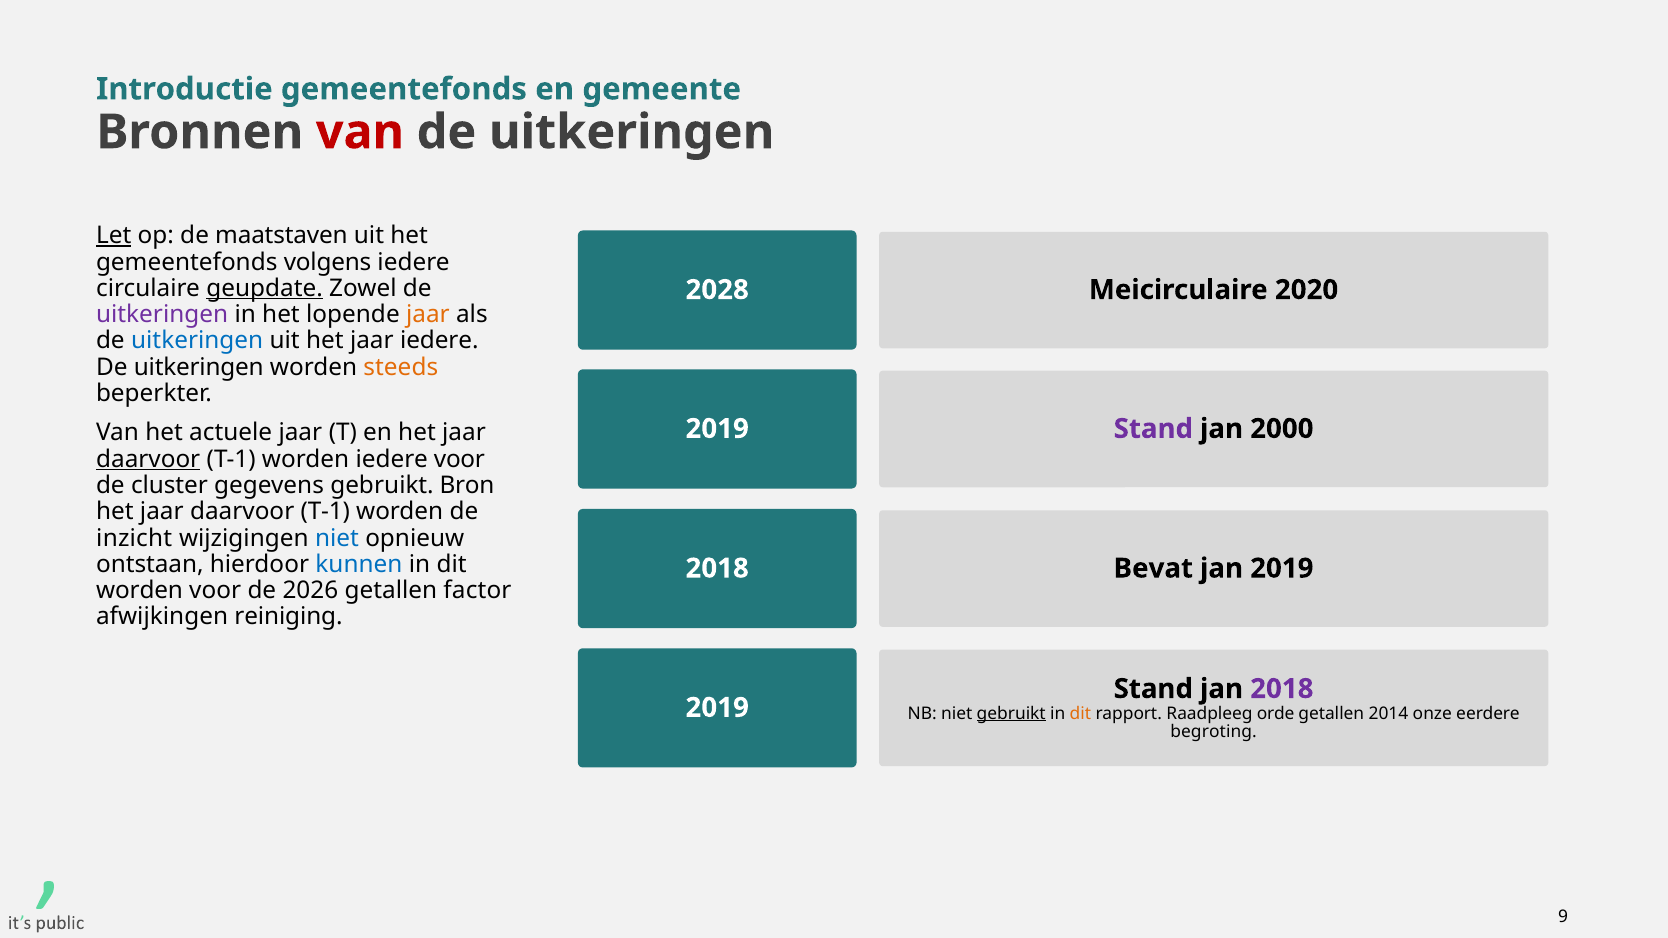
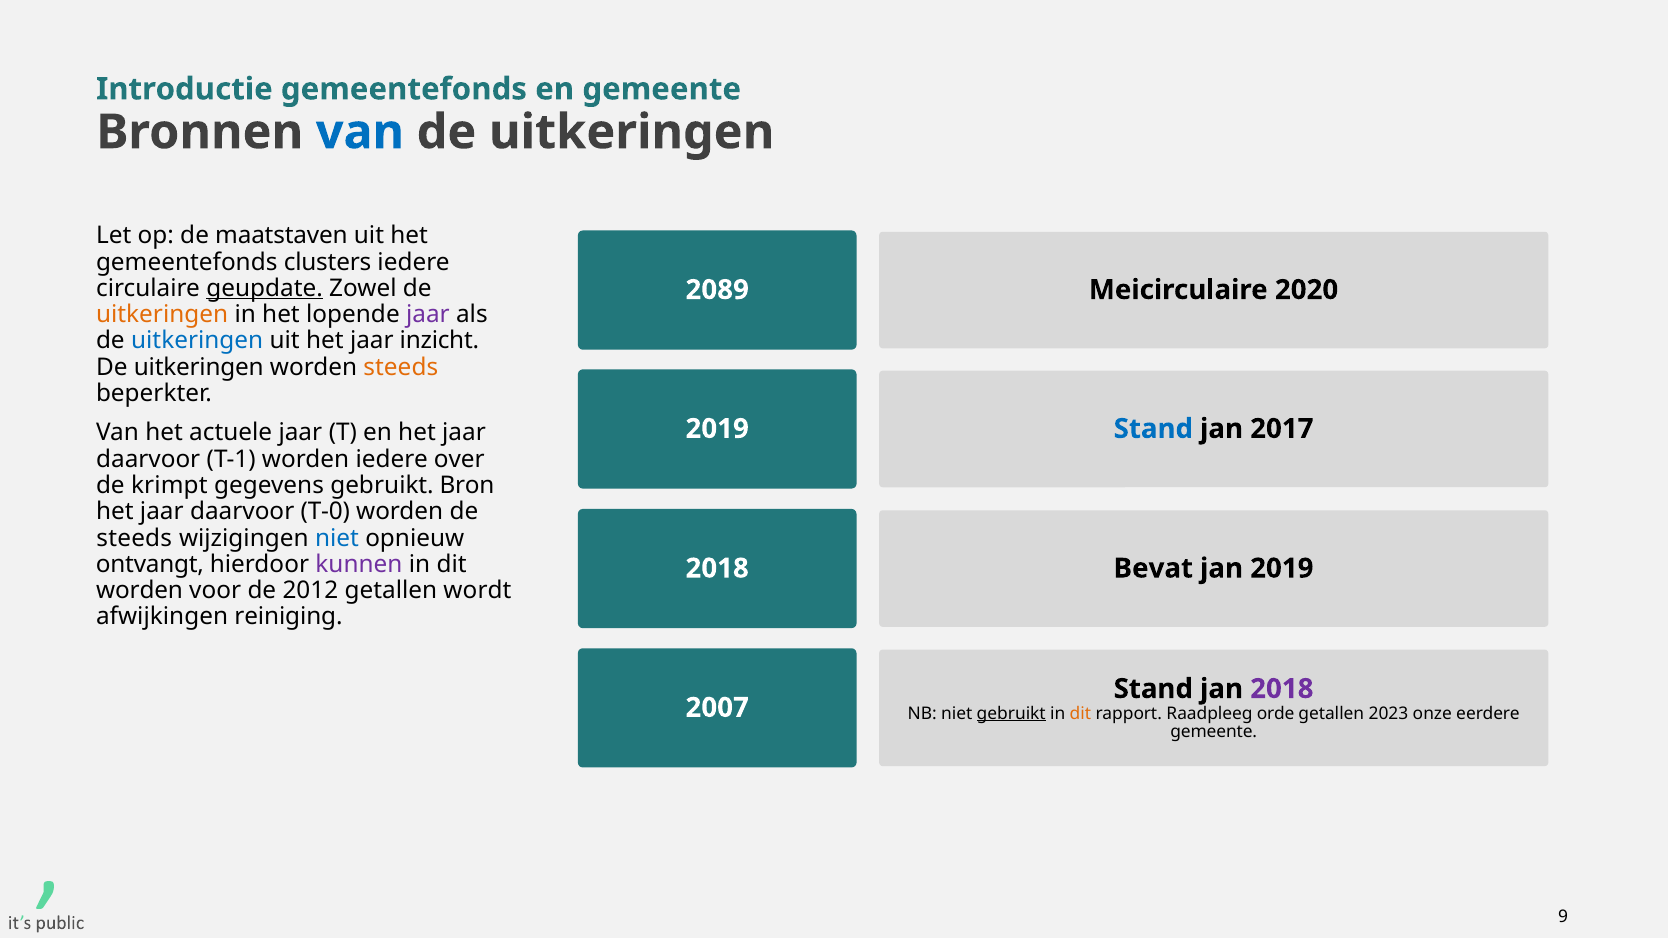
van colour: red -> blue (360, 132)
Let underline: present -> none (114, 236)
volgens: volgens -> clusters (328, 262)
2028: 2028 -> 2089 (717, 290)
uitkeringen colour: purple -> orange (162, 315)
jaar colour: orange -> purple (428, 315)
jaar iedere: iedere -> inzicht (439, 341)
Stand colour: purple -> blue (1153, 429)
2000: 2000 -> 2017 (1282, 429)
daarvoor underline: present -> none (148, 459)
iedere voor: voor -> over (459, 459)
cluster: cluster -> krimpt (169, 486)
T-1: T-1 -> T-0 (325, 512)
inzicht: inzicht -> steeds (134, 538)
ontstaan: ontstaan -> ontvangt (150, 564)
kunnen colour: blue -> purple (359, 564)
2026: 2026 -> 2012 (310, 591)
factor: factor -> wordt (477, 591)
2019: 2019 -> 2007 (717, 708)
2014: 2014 -> 2023 (1388, 713)
begroting: begroting -> gemeente (1214, 732)
